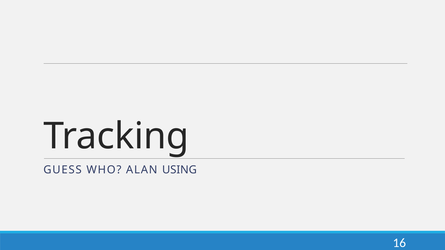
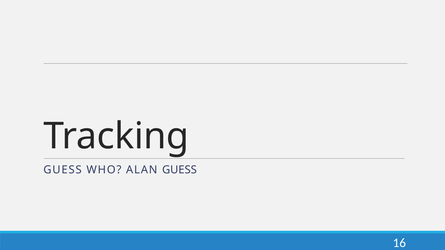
ALAN USING: USING -> GUESS (179, 170)
